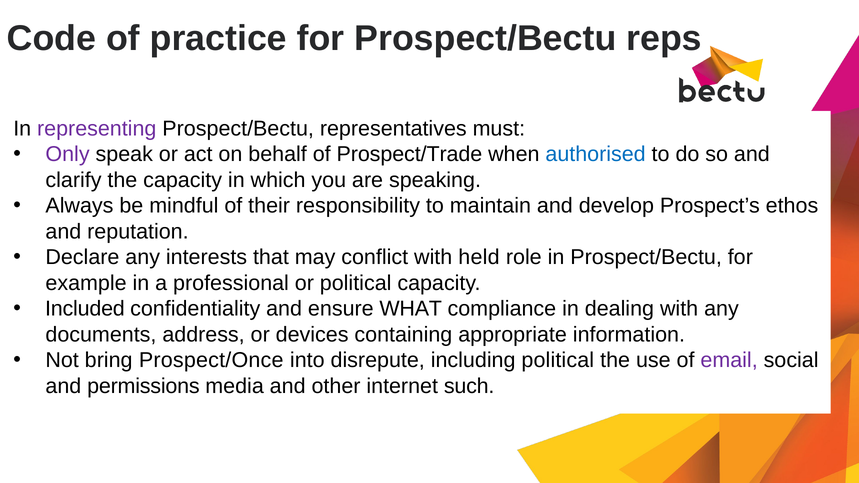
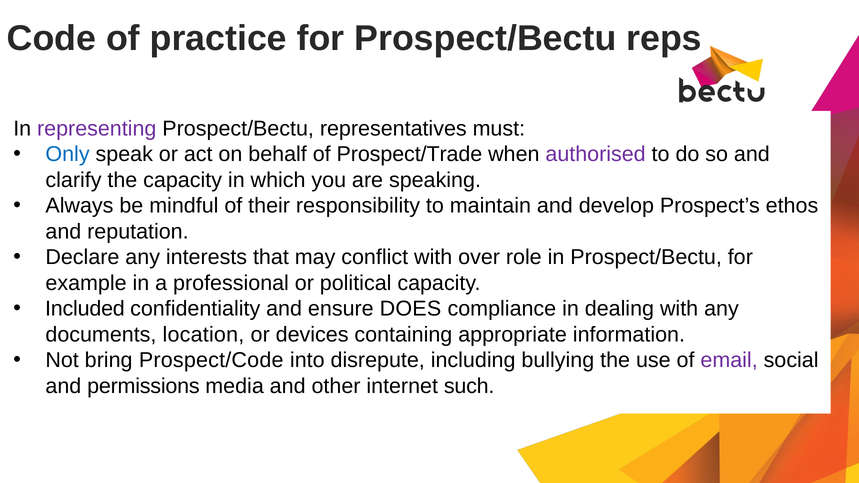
Only colour: purple -> blue (68, 154)
authorised colour: blue -> purple (596, 154)
held: held -> over (479, 257)
WHAT: WHAT -> DOES (410, 309)
address: address -> location (203, 335)
Prospect/Once: Prospect/Once -> Prospect/Code (211, 361)
including political: political -> bullying (558, 361)
